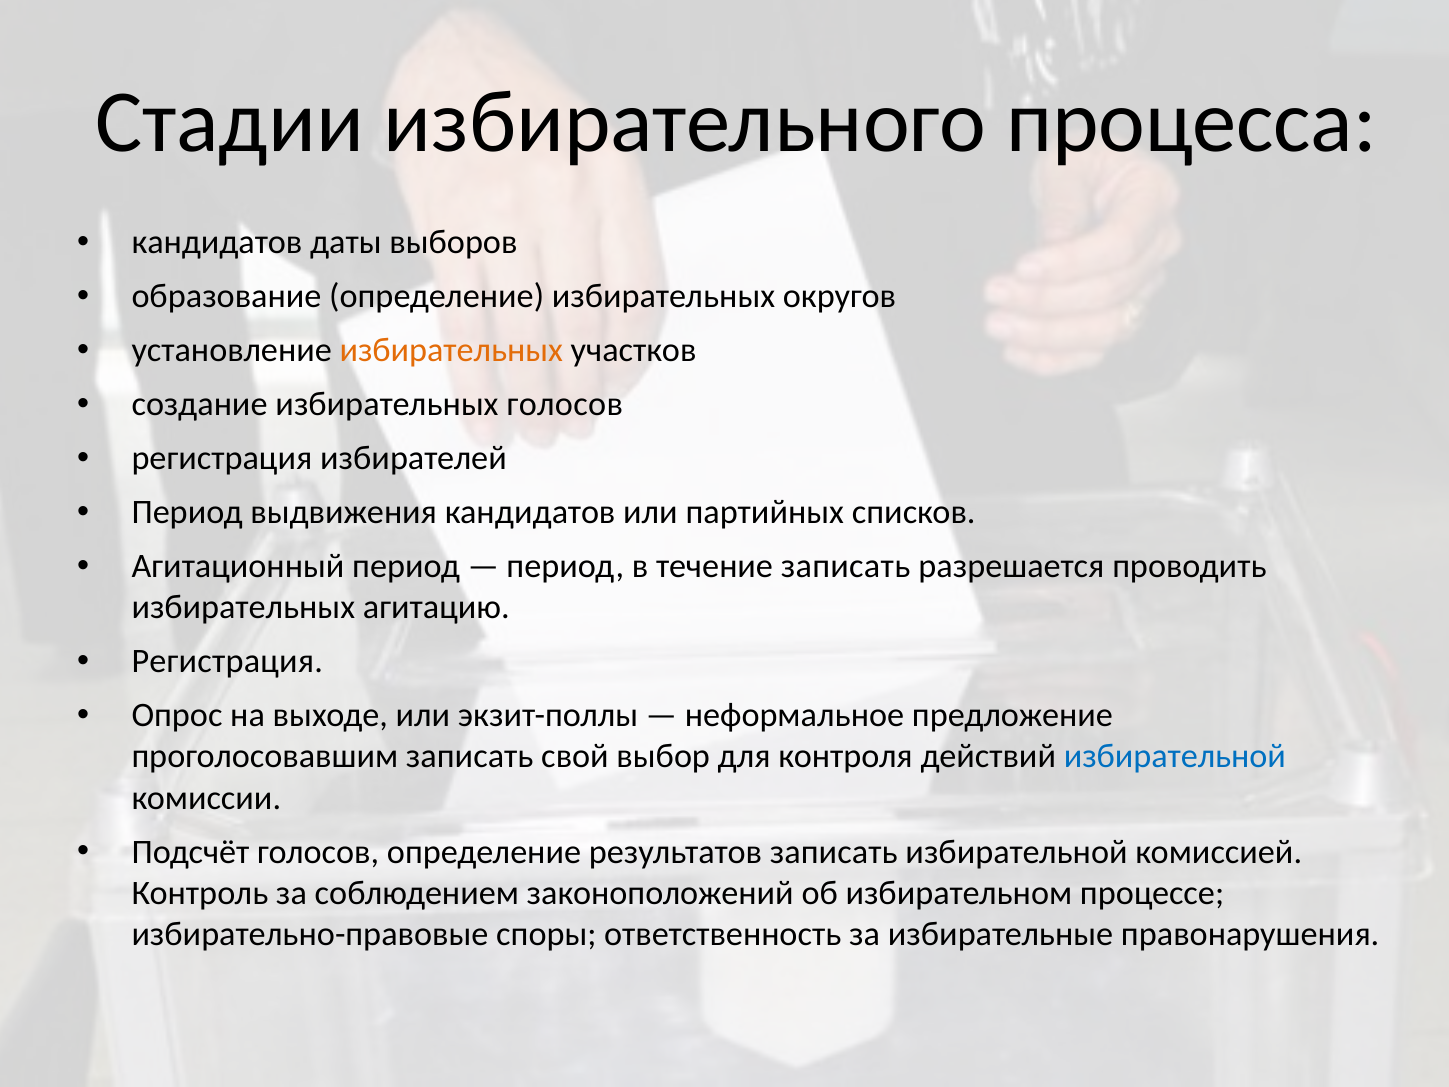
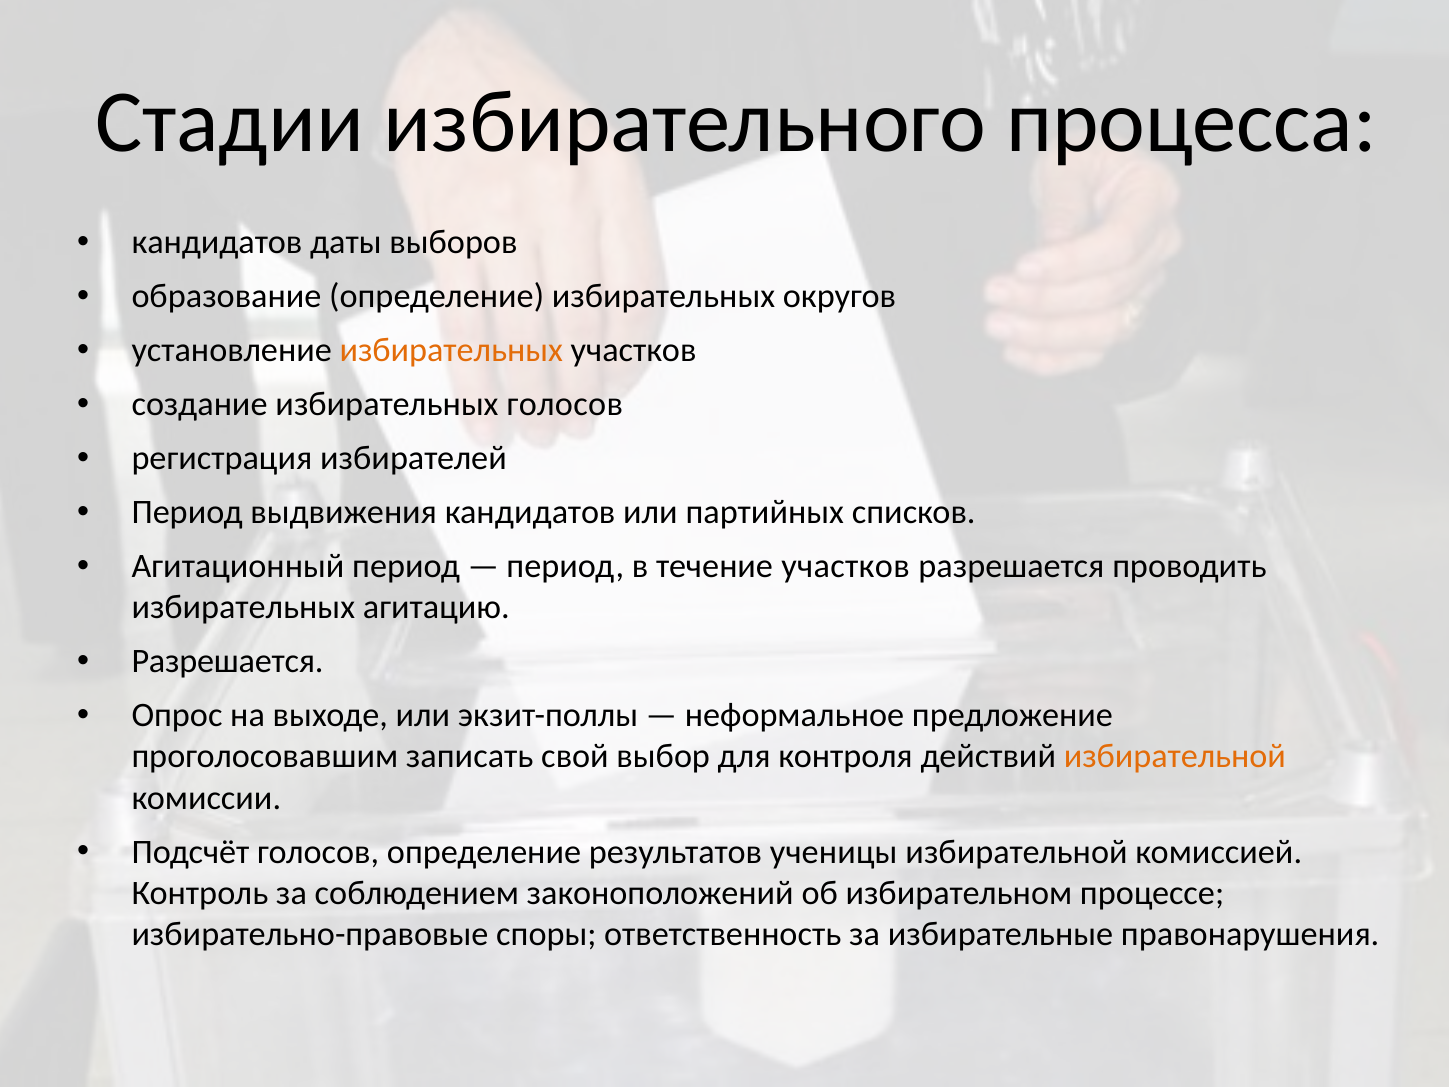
течение записать: записать -> участков (846, 566)
Регистрация: Регистрация -> Разрешается (228, 661)
избирательной colour: blue -> orange (1175, 757)
результатов записать: записать -> ученицы (834, 852)
